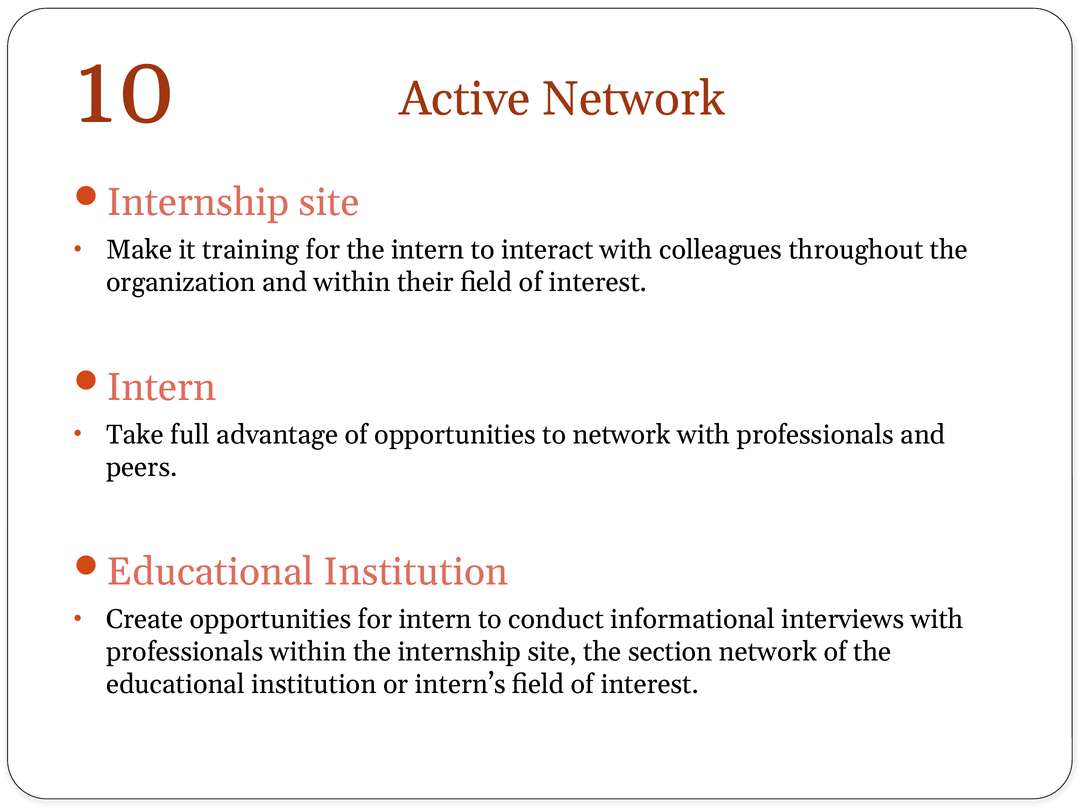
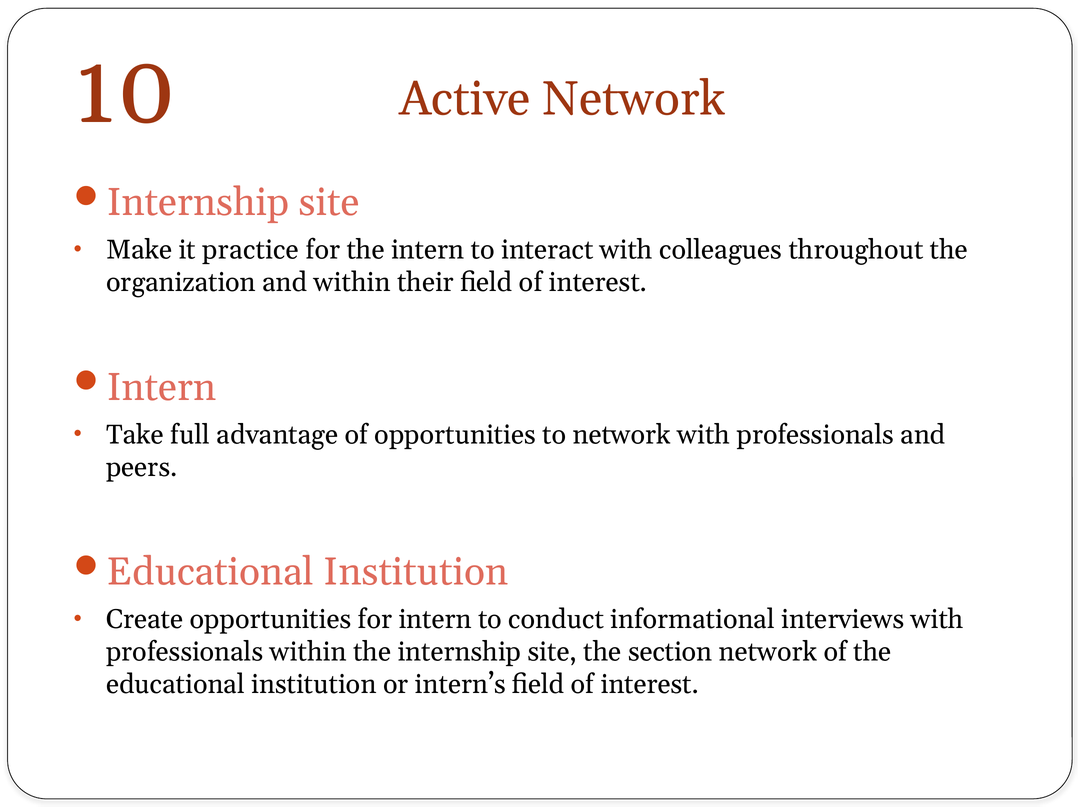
training: training -> practice (251, 250)
